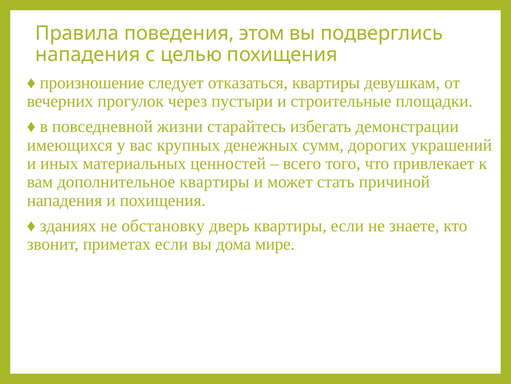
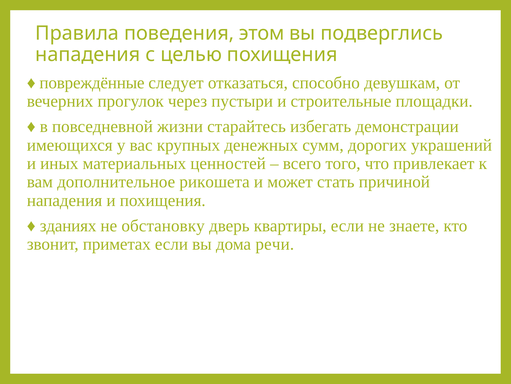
произношение: произношение -> повреждённые (92, 83)
отказаться квартиры: квартиры -> способно (326, 83)
дополнительное квартиры: квартиры -> рикошета (215, 182)
мире: мире -> речи (275, 244)
